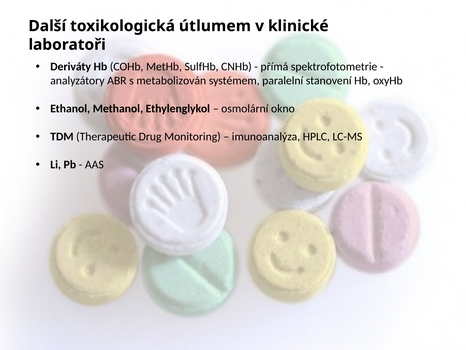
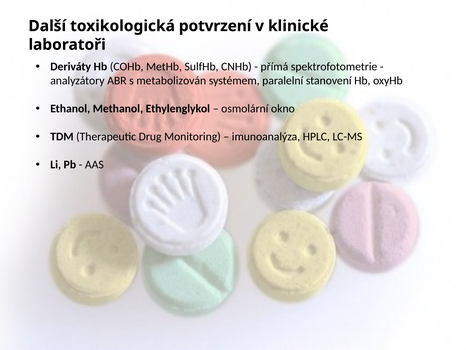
útlumem: útlumem -> potvrzení (215, 26)
